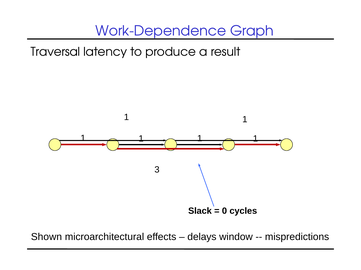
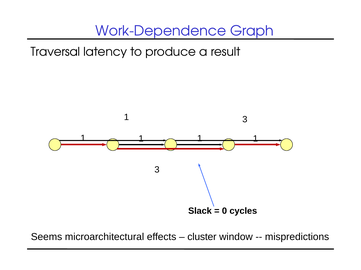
1: 1 -> 3 (245, 120)
Shown: Shown -> Seems (47, 237)
delays: delays -> cluster (202, 237)
